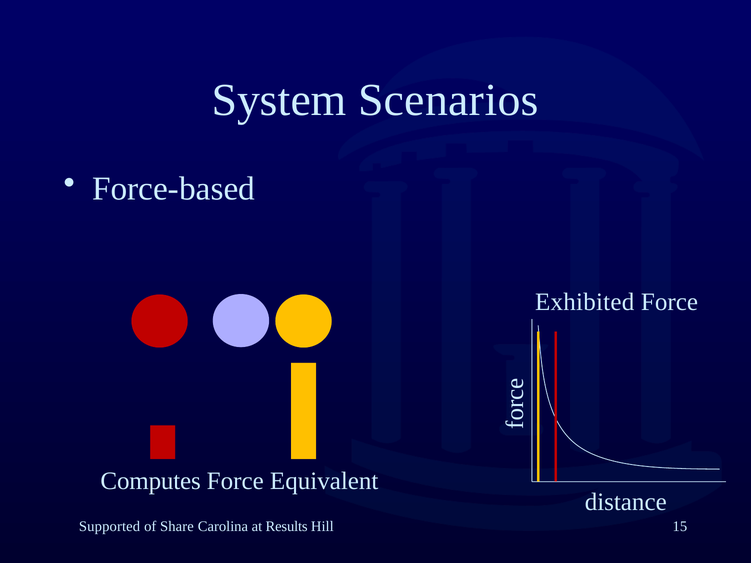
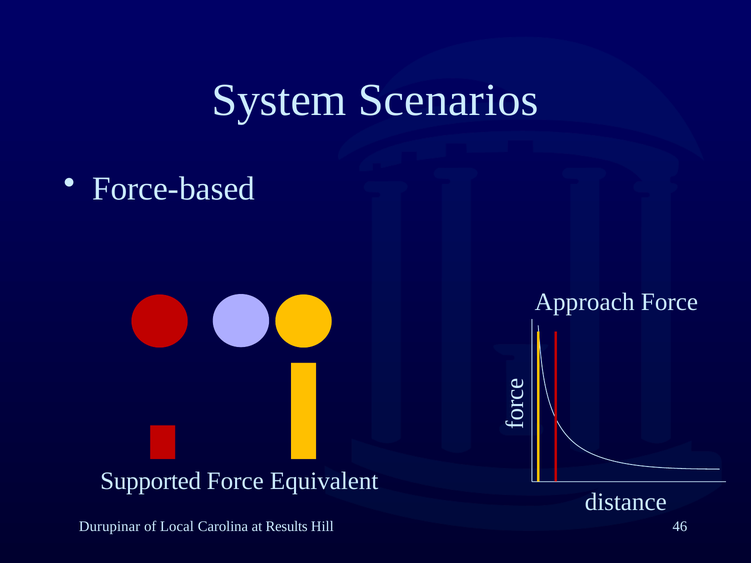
Exhibited: Exhibited -> Approach (585, 302)
Computes: Computes -> Supported (151, 481)
Supported: Supported -> Durupinar (110, 527)
Share: Share -> Local (177, 527)
15: 15 -> 46 (680, 527)
